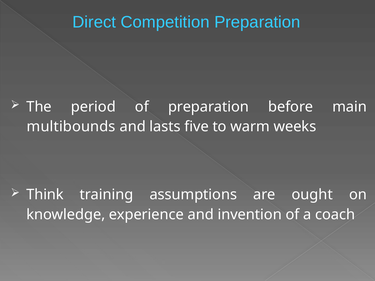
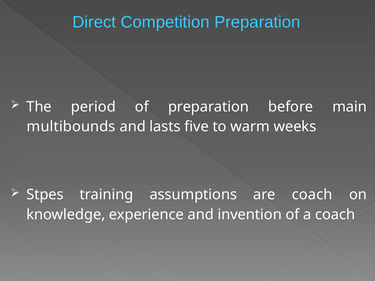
Think: Think -> Stpes (45, 195)
are ought: ought -> coach (312, 195)
